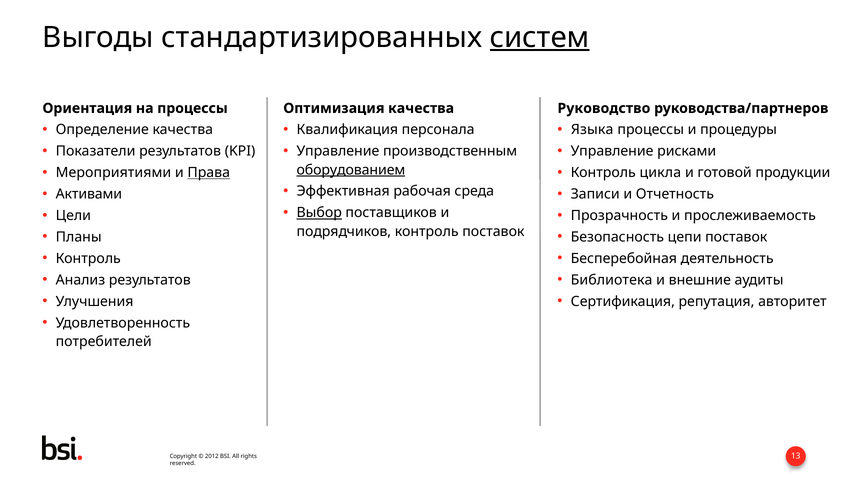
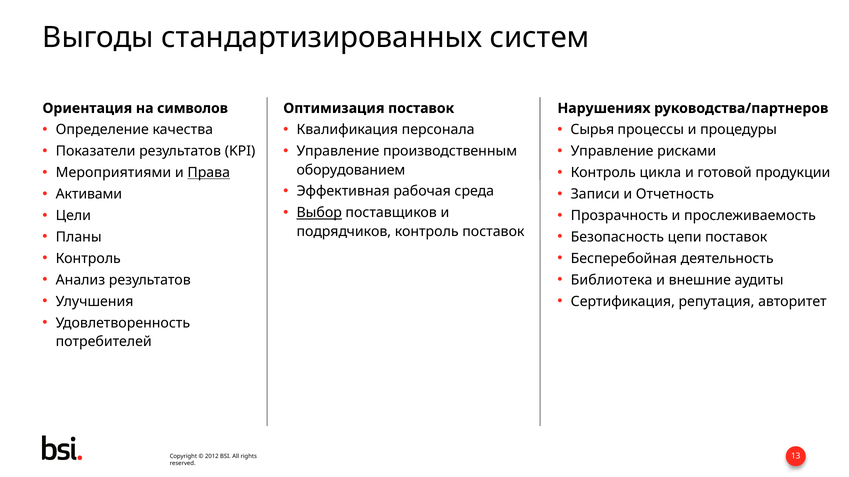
систем underline: present -> none (540, 37)
на процессы: процессы -> символов (193, 108)
Оптимизация качества: качества -> поставок (421, 108)
Руководство: Руководство -> Нарушениях (604, 108)
Языка: Языка -> Сырья (592, 130)
оборудованием underline: present -> none (351, 170)
